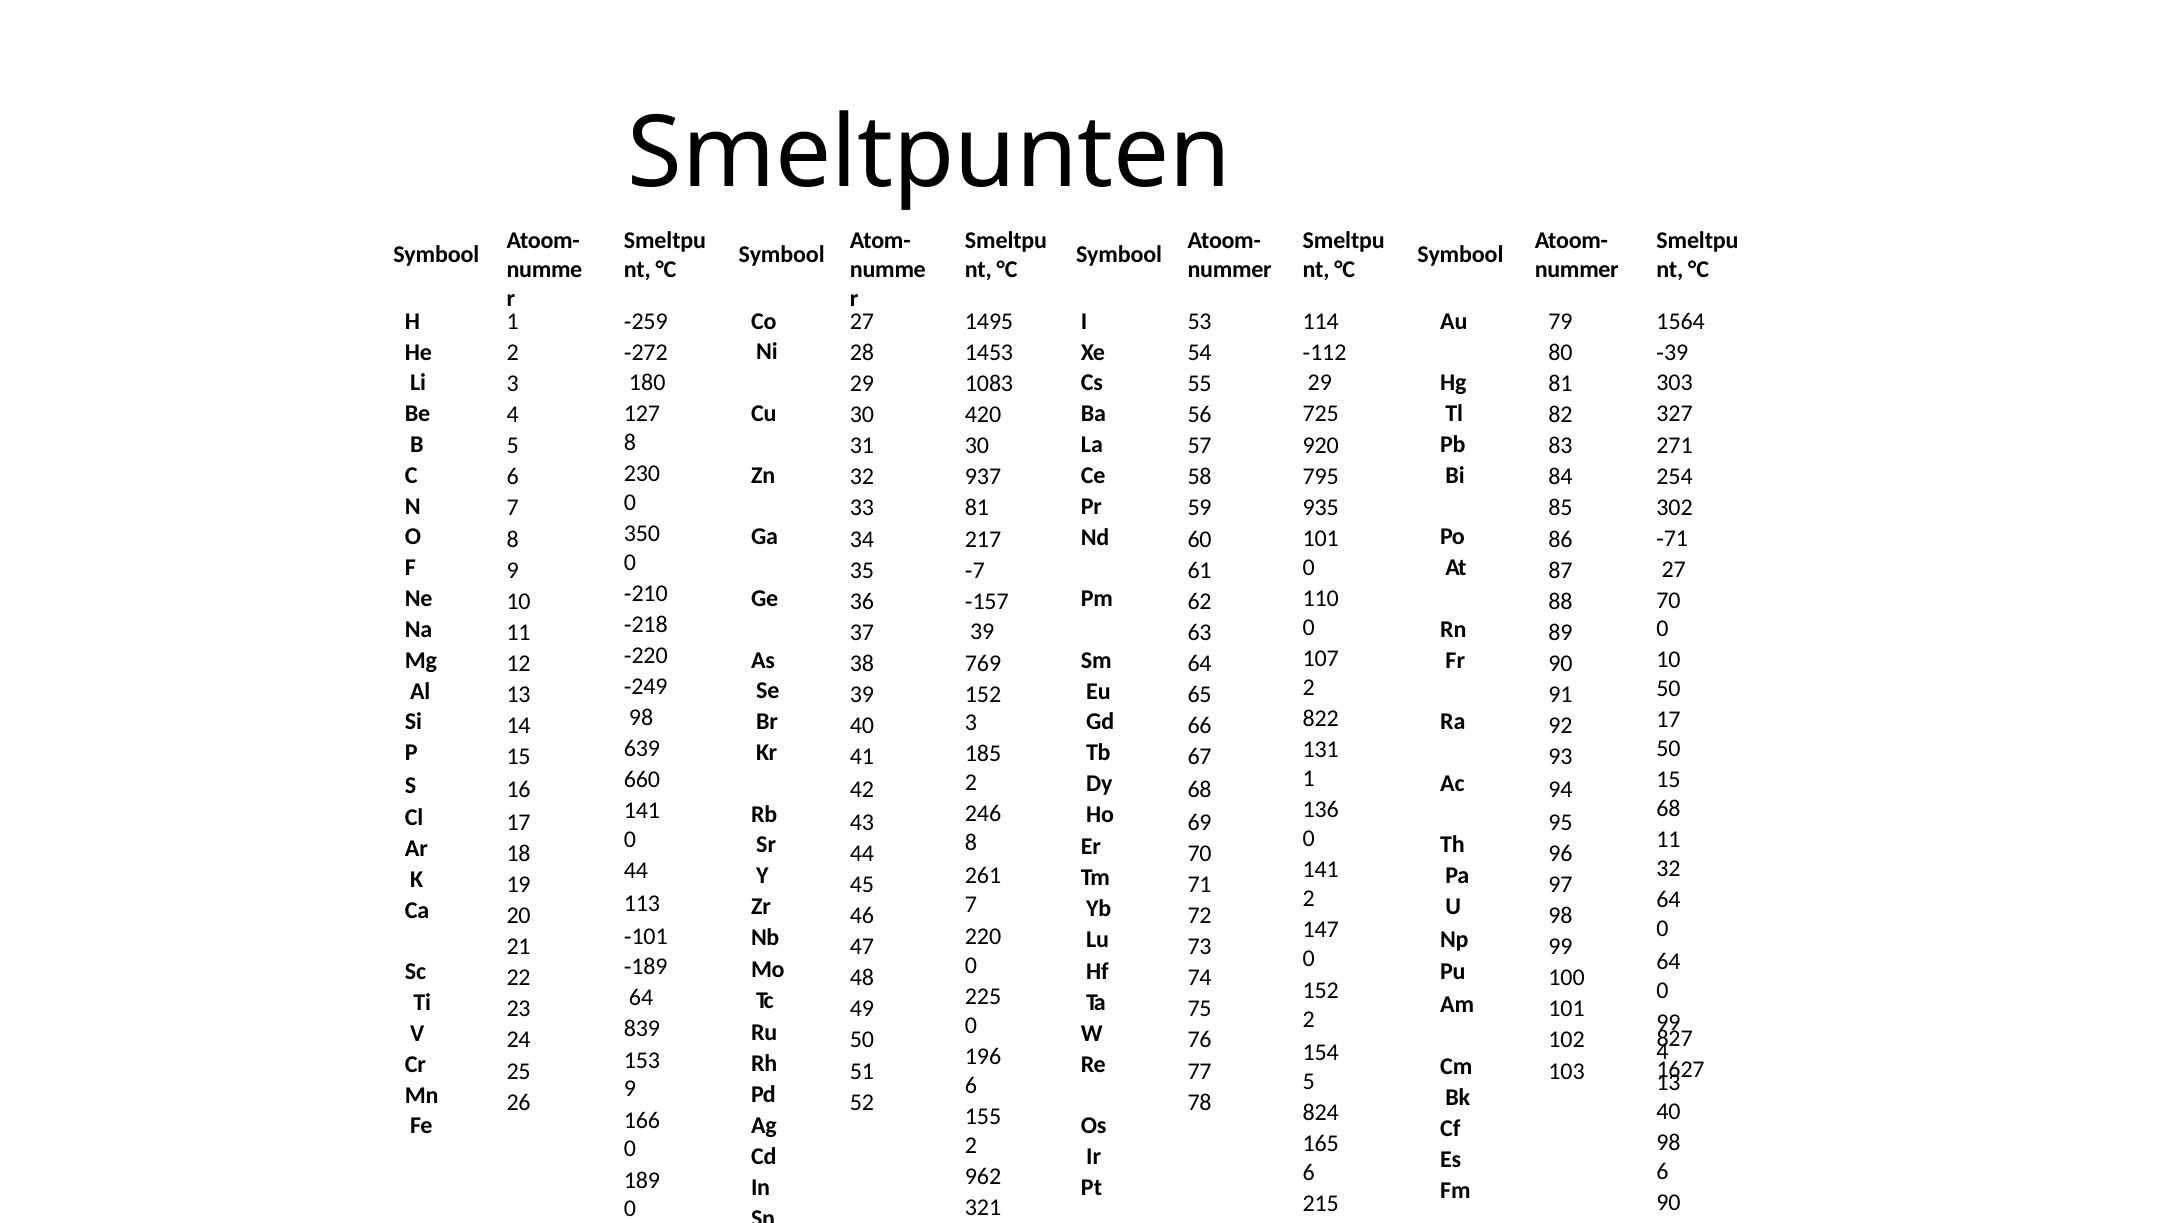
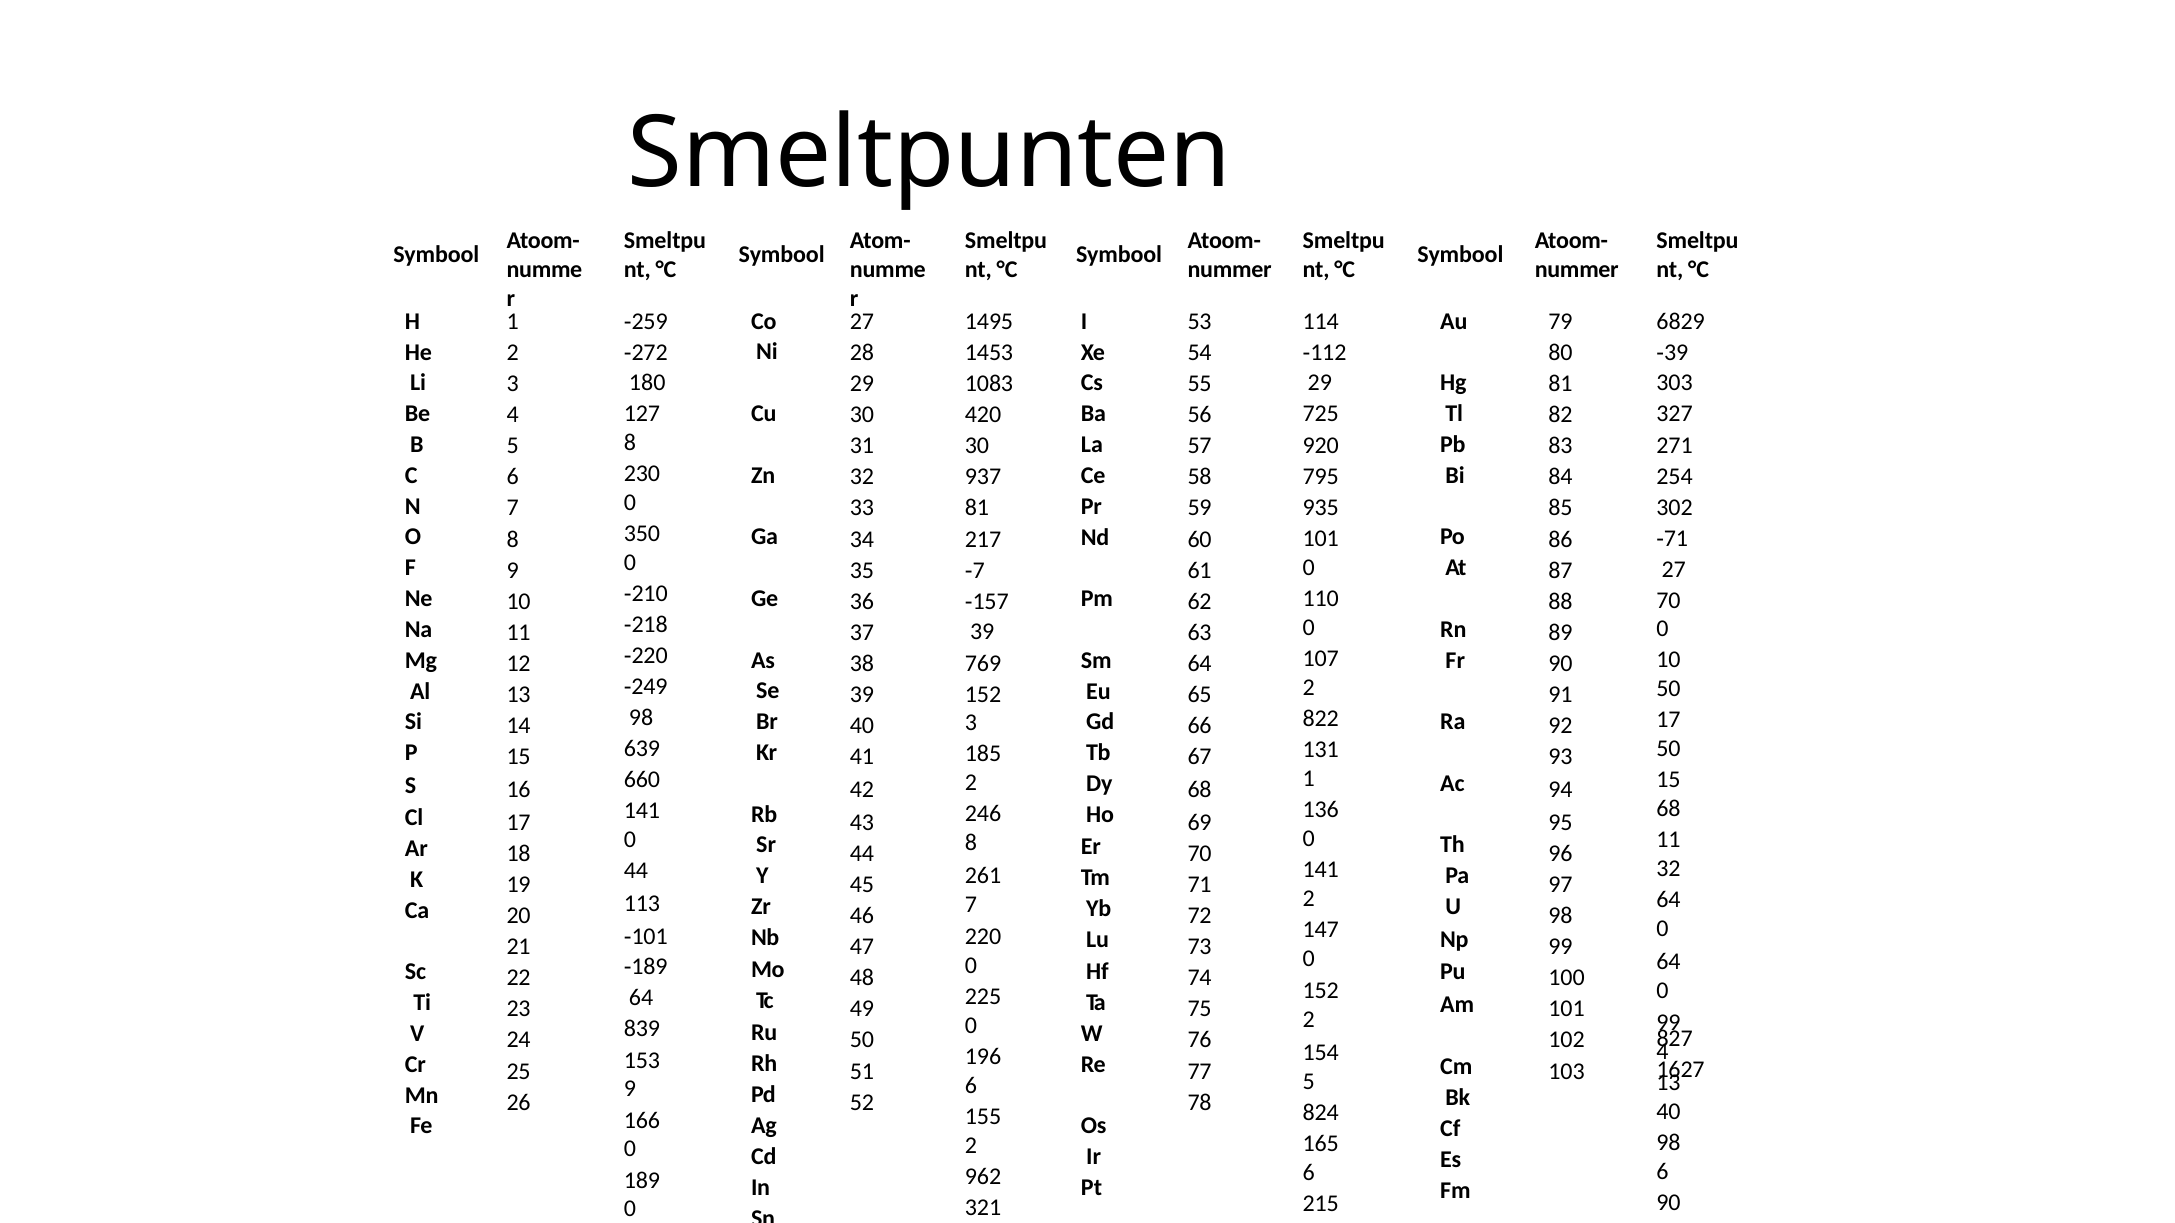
1564: 1564 -> 6829 (1681, 321)
